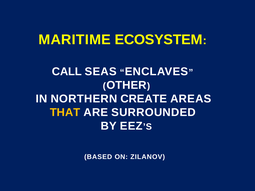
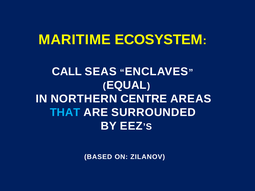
OTHER: OTHER -> EQUAL (126, 85)
CREATE: CREATE -> CENTRE (144, 99)
THAT colour: yellow -> light blue (65, 113)
